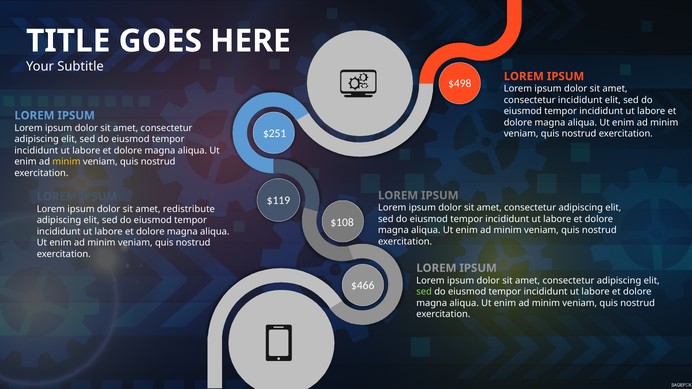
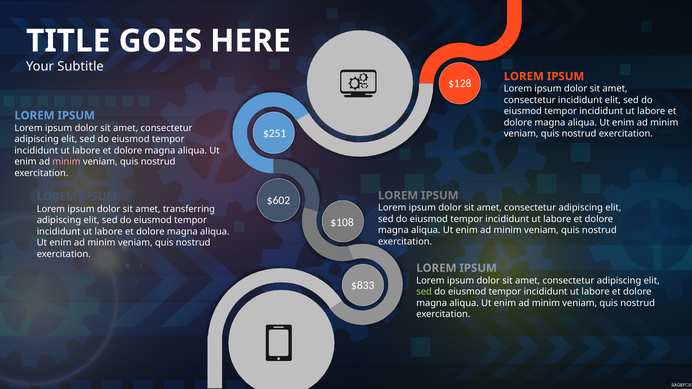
$498: $498 -> $128 (460, 84)
minim colour: yellow -> pink (66, 162)
$119: $119 -> $602 (278, 200)
redistribute: redistribute -> transferring (189, 209)
$466: $466 -> $833 (363, 286)
